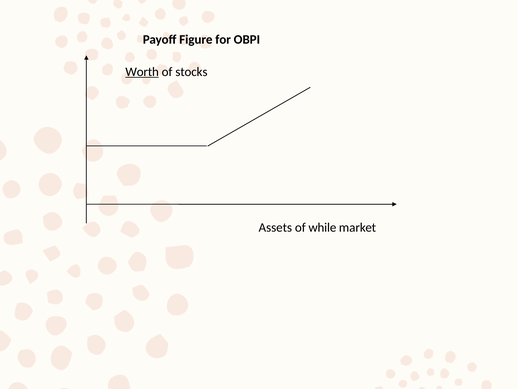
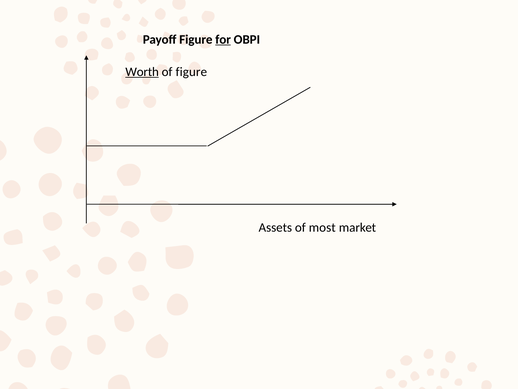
for underline: none -> present (223, 39)
of stocks: stocks -> figure (191, 72)
while: while -> most (322, 227)
